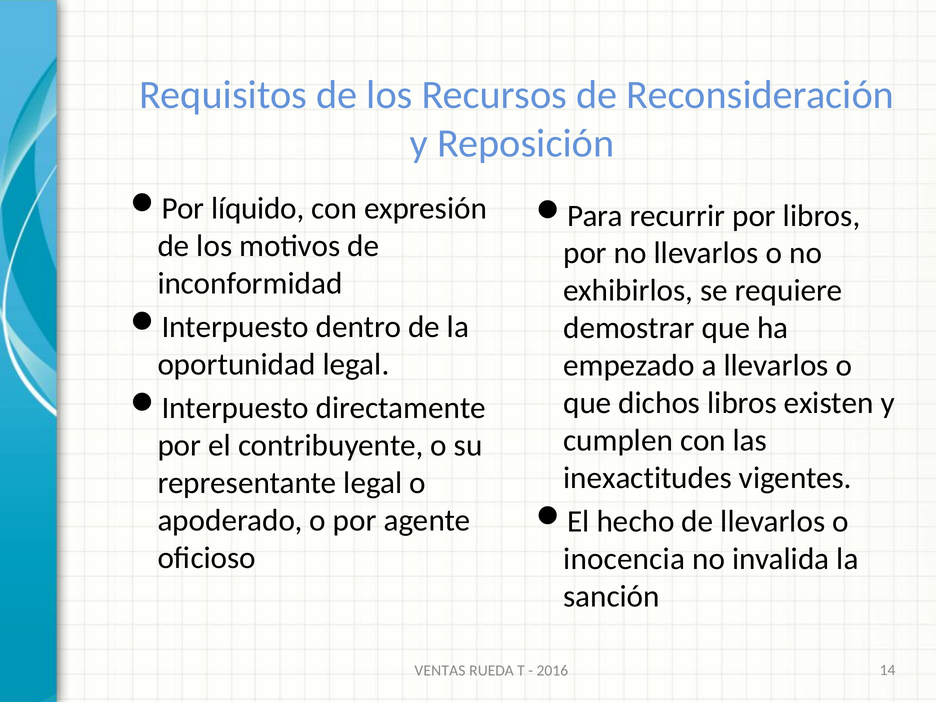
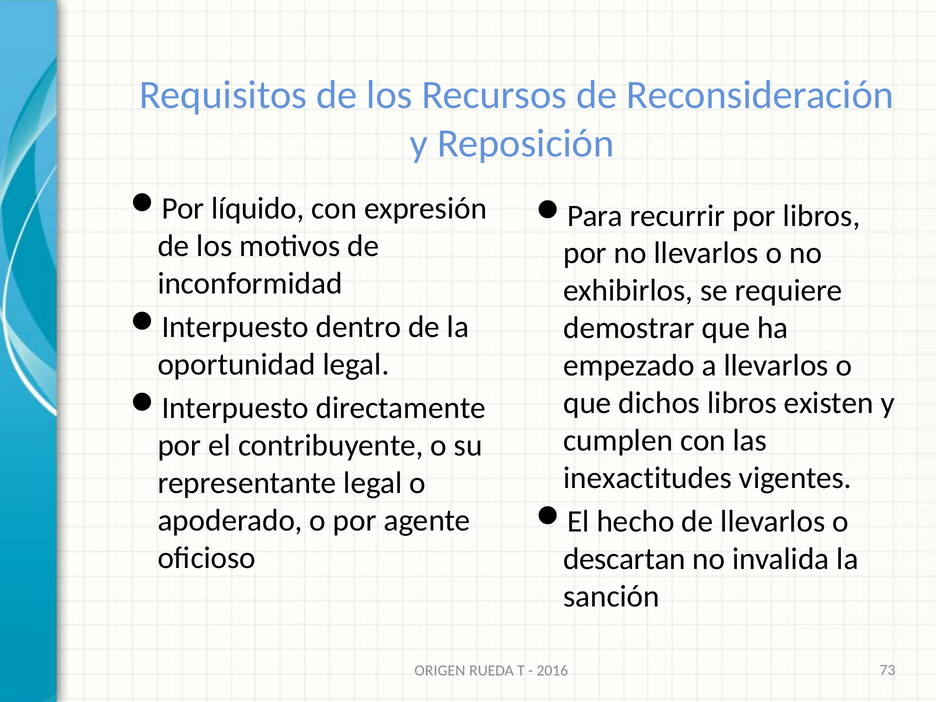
inocencia: inocencia -> descartan (624, 559)
VENTAS: VENTAS -> ORIGEN (440, 670)
14: 14 -> 73 (888, 670)
